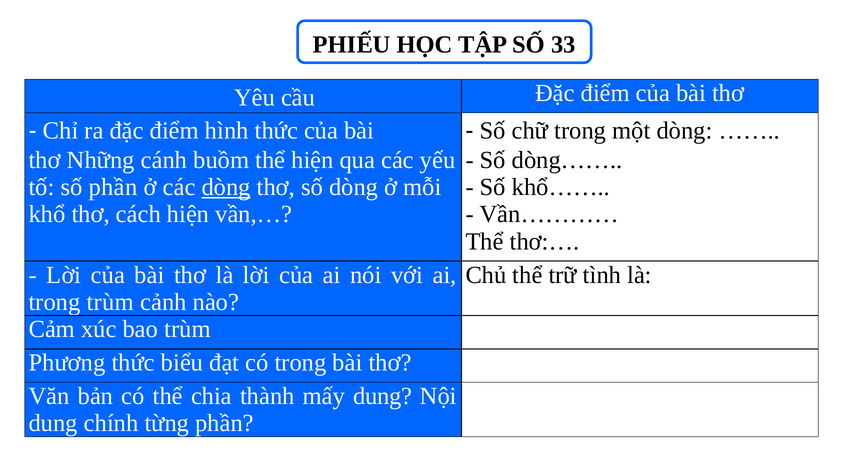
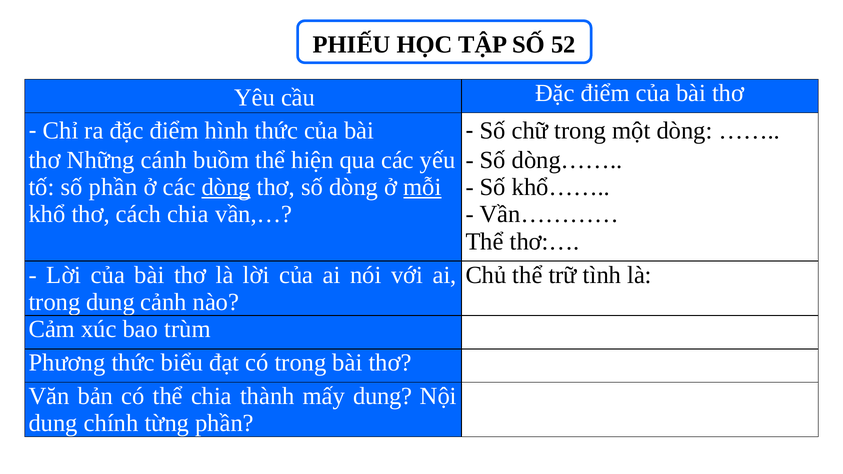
33: 33 -> 52 (563, 45)
mỗi underline: none -> present (422, 187)
cách hiện: hiện -> chia (188, 214)
trong trùm: trùm -> dung (111, 302)
